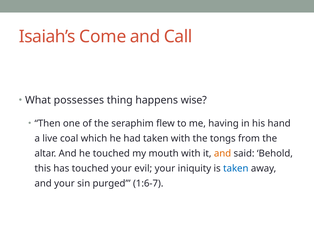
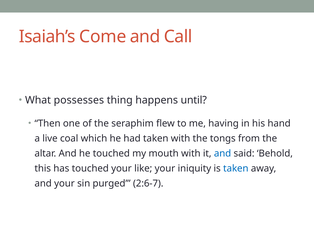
wise: wise -> until (194, 100)
and colour: orange -> blue (223, 153)
evil: evil -> like (143, 168)
1:6-7: 1:6-7 -> 2:6-7 (148, 183)
